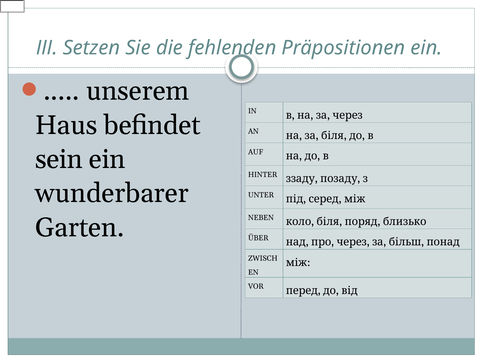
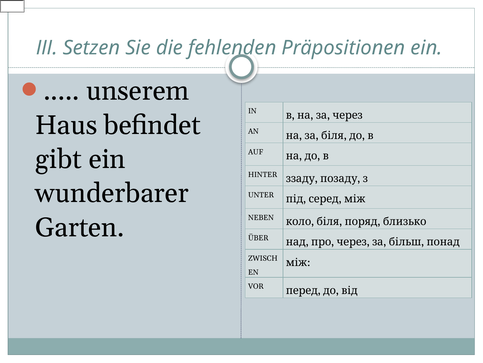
sein: sein -> gibt (59, 159)
